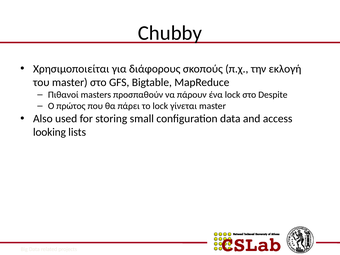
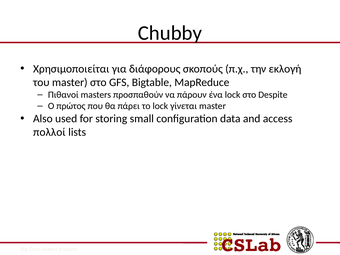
looking: looking -> πολλοί (49, 132)
